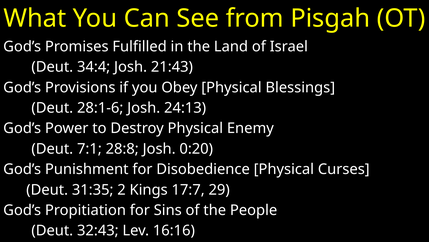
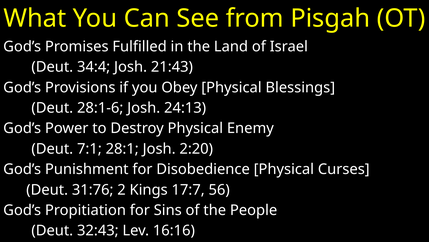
28:8: 28:8 -> 28:1 (122, 148)
0:20: 0:20 -> 2:20 (196, 148)
31:35: 31:35 -> 31:76 (93, 189)
29: 29 -> 56 (219, 189)
